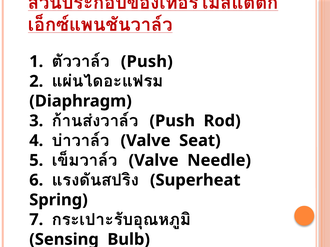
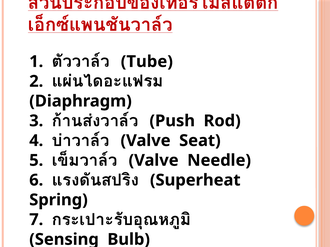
Push: Push -> Tube (147, 62)
